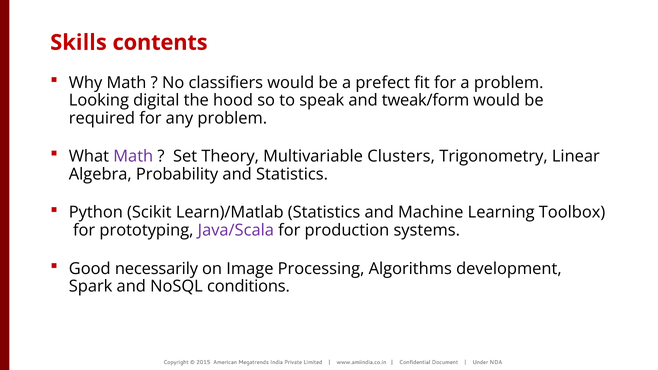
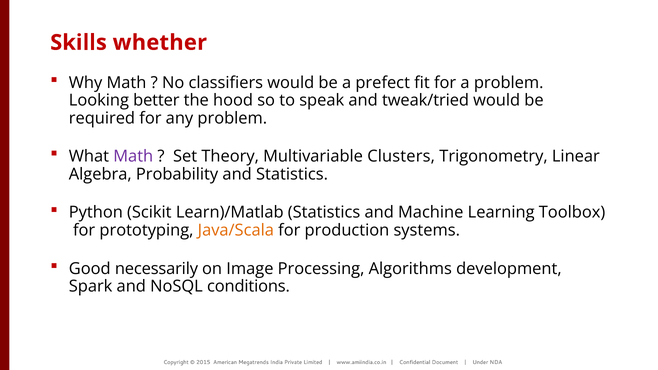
contents: contents -> whether (160, 43)
digital: digital -> better (156, 100)
tweak/form: tweak/form -> tweak/tried (426, 100)
Java/Scala colour: purple -> orange (236, 230)
